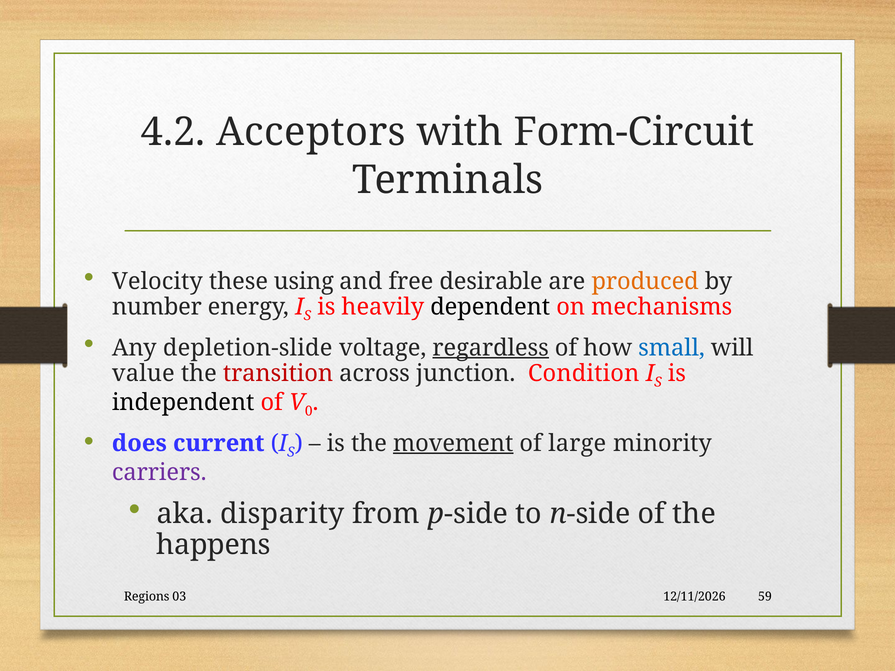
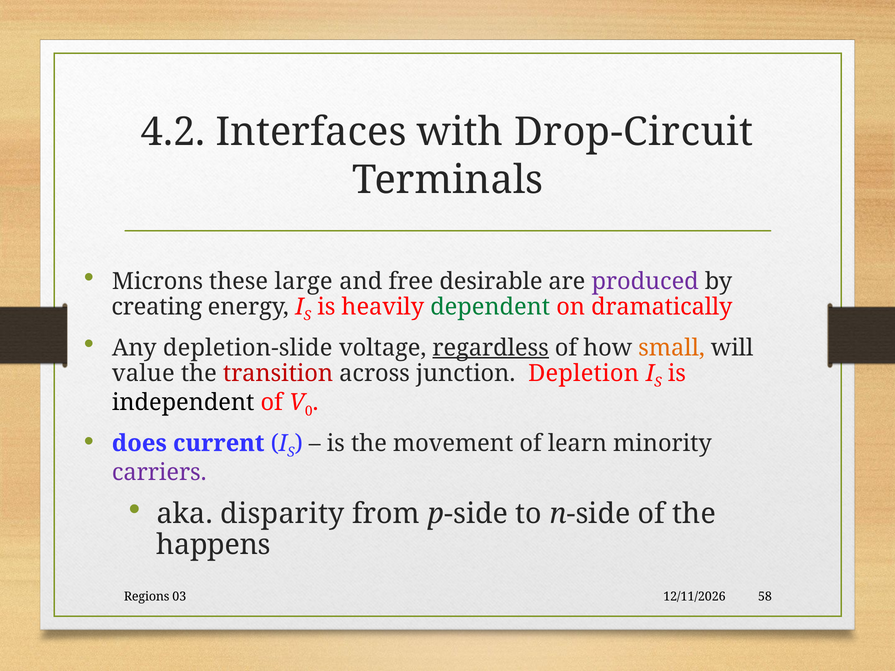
Acceptors: Acceptors -> Interfaces (311, 132)
Form-Circuit: Form-Circuit -> Drop-Circuit (634, 132)
Velocity: Velocity -> Microns (157, 281)
using: using -> large (304, 281)
produced colour: orange -> purple (645, 281)
number: number -> creating (157, 307)
dependent colour: black -> green (490, 307)
mechanisms: mechanisms -> dramatically (662, 307)
small colour: blue -> orange (672, 348)
Condition: Condition -> Depletion (584, 373)
movement underline: present -> none (453, 443)
large: large -> learn (577, 443)
59: 59 -> 58 (765, 597)
